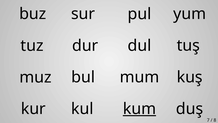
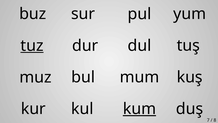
tuz underline: none -> present (32, 45)
